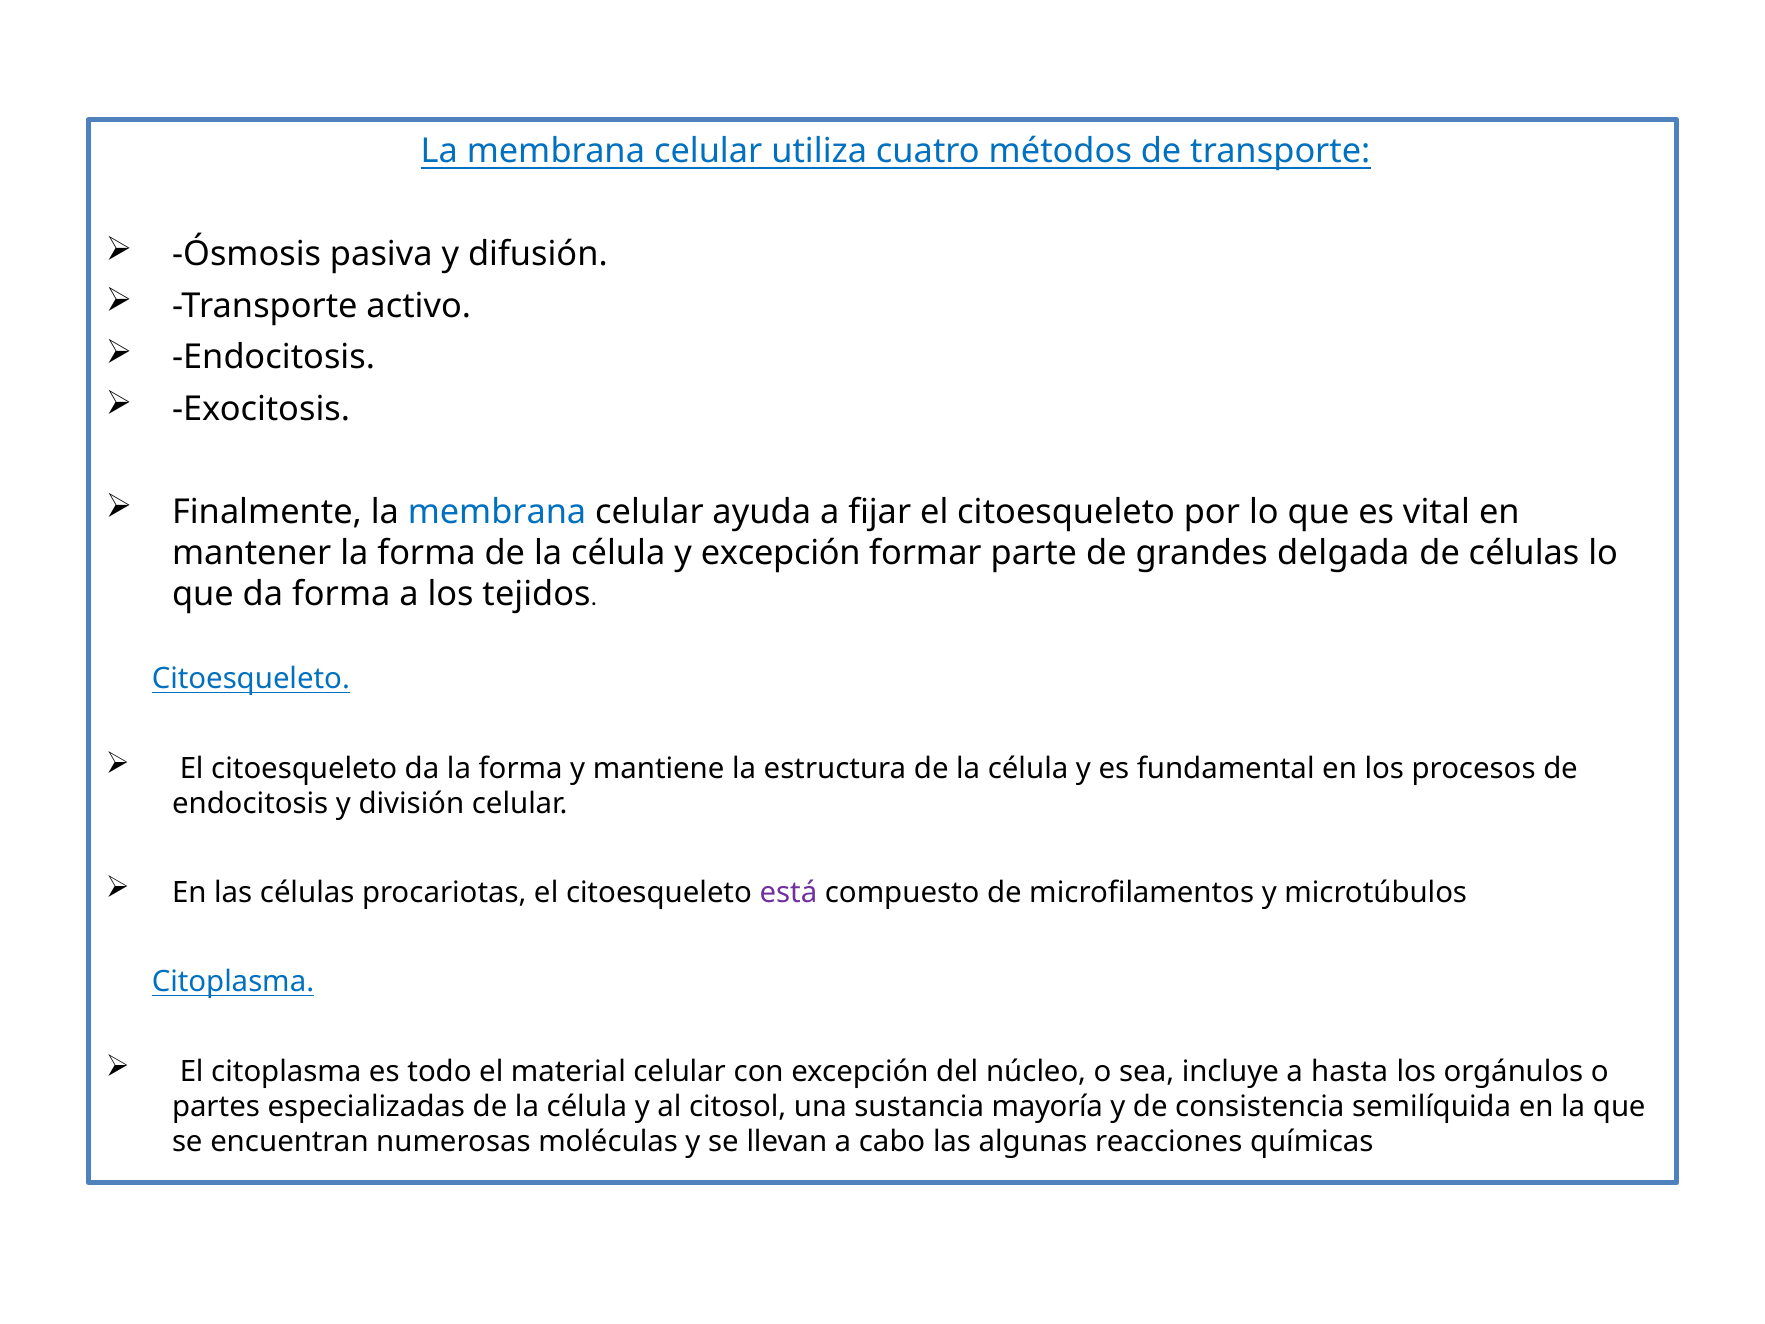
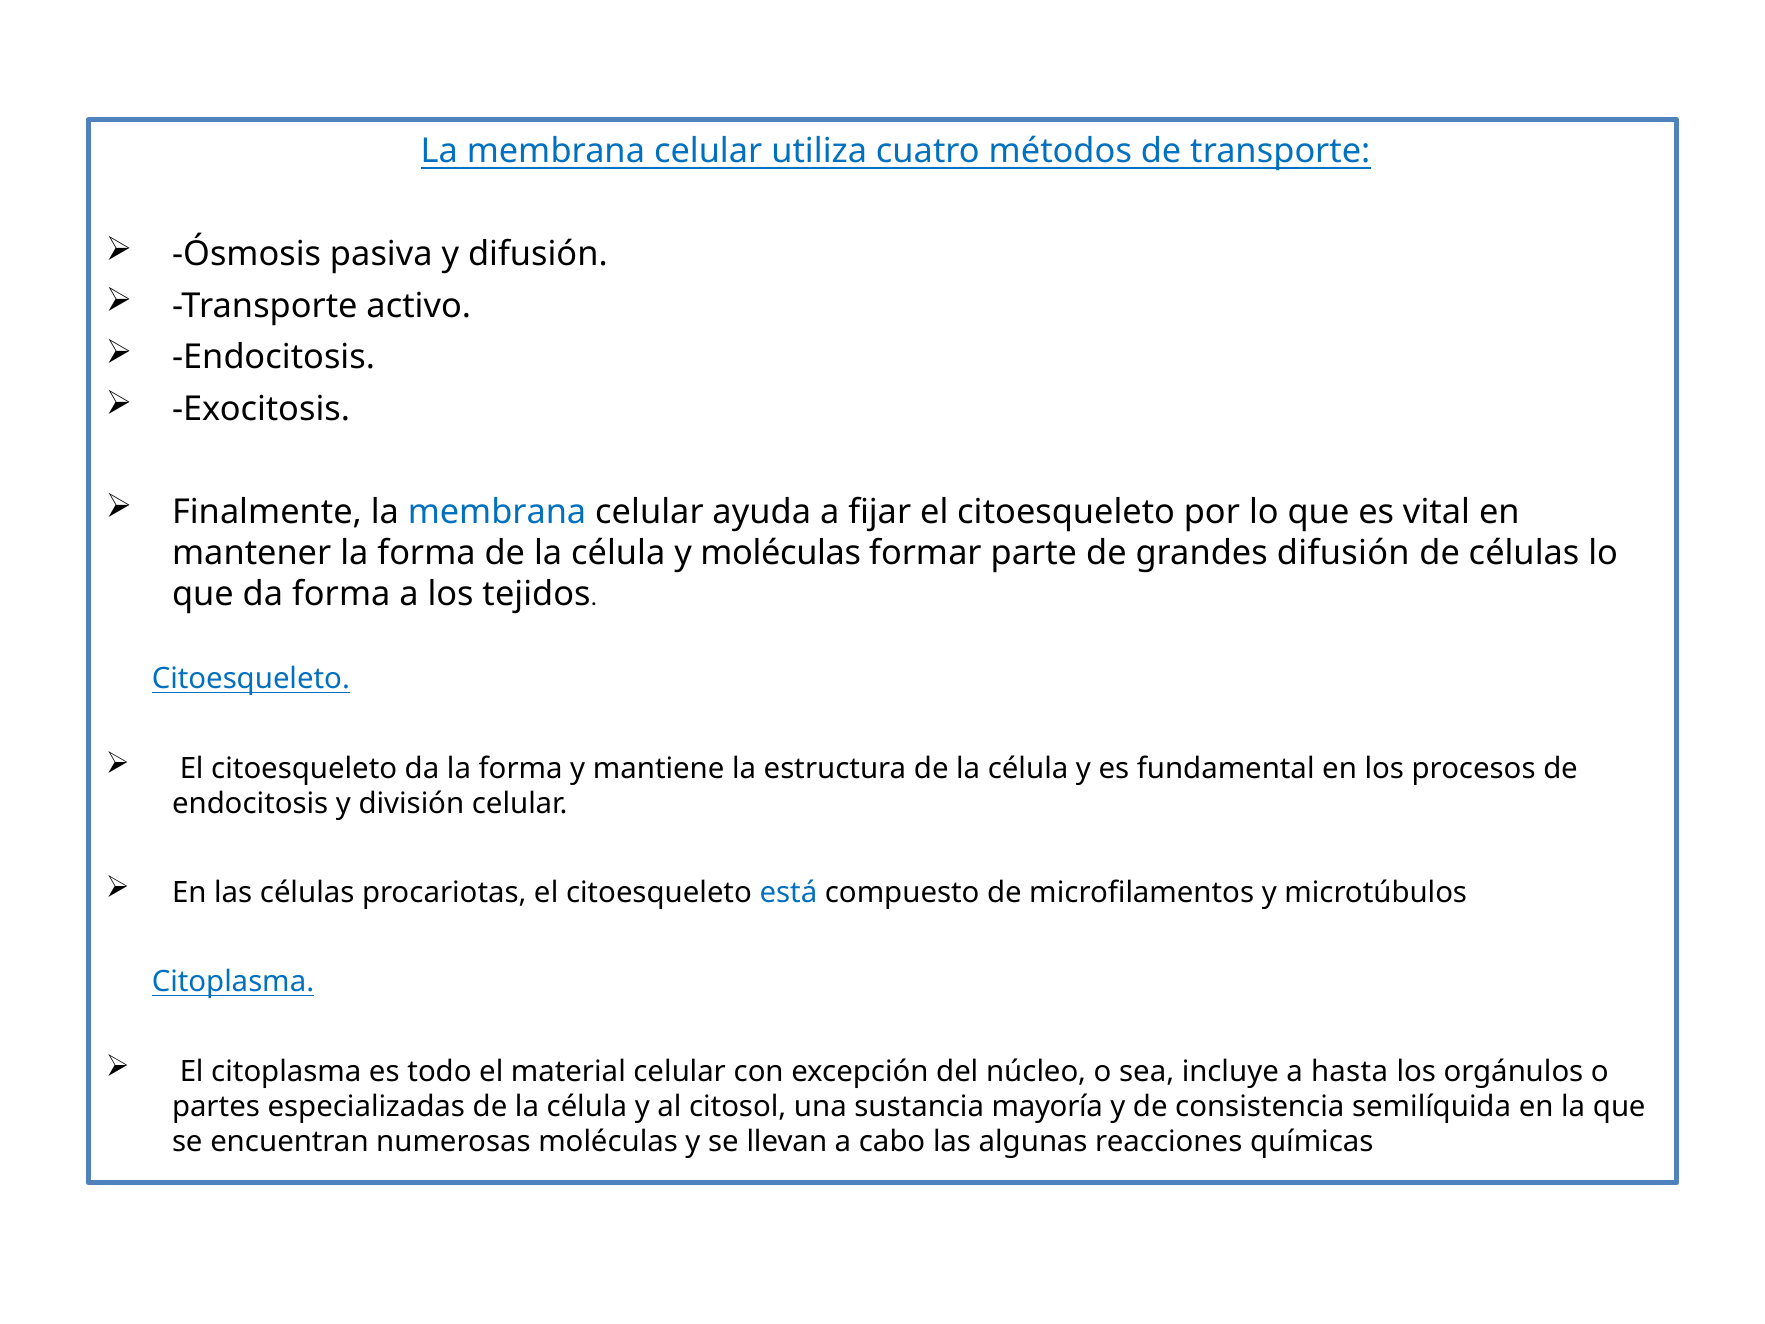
y excepción: excepción -> moléculas (781, 553)
grandes delgada: delgada -> difusión (1343, 553)
está colour: purple -> blue (788, 893)
